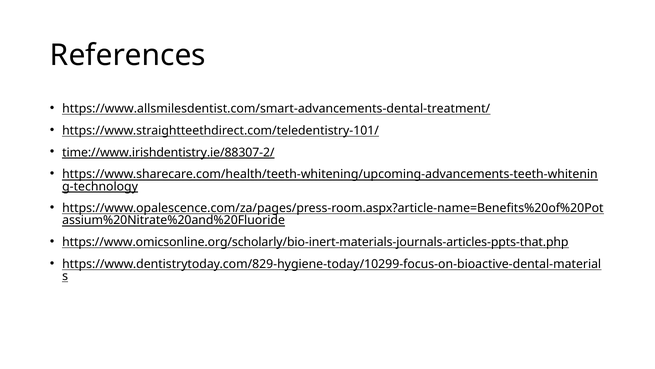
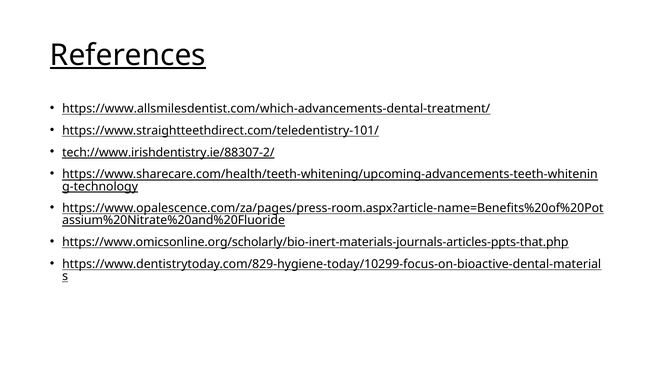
References underline: none -> present (128, 55)
https://www.allsmilesdentist.com/smart-advancements-dental-treatment/: https://www.allsmilesdentist.com/smart-advancements-dental-treatment/ -> https://www.allsmilesdentist.com/which-advancements-dental-treatment/ (276, 109)
time://www.irishdentistry.ie/88307-2/: time://www.irishdentistry.ie/88307-2/ -> tech://www.irishdentistry.ie/88307-2/ (168, 152)
